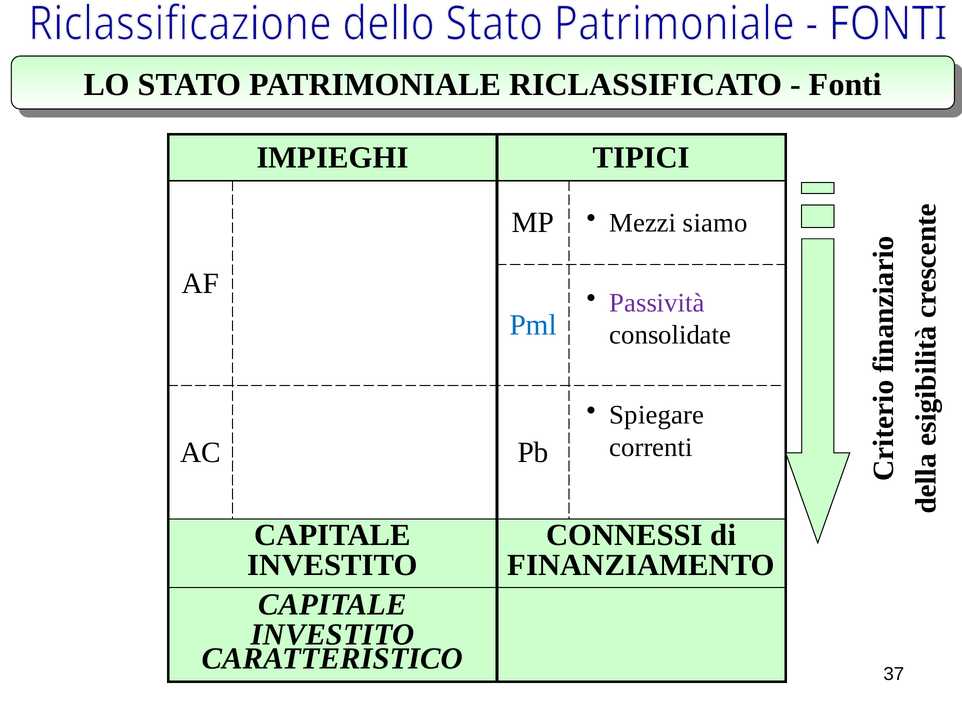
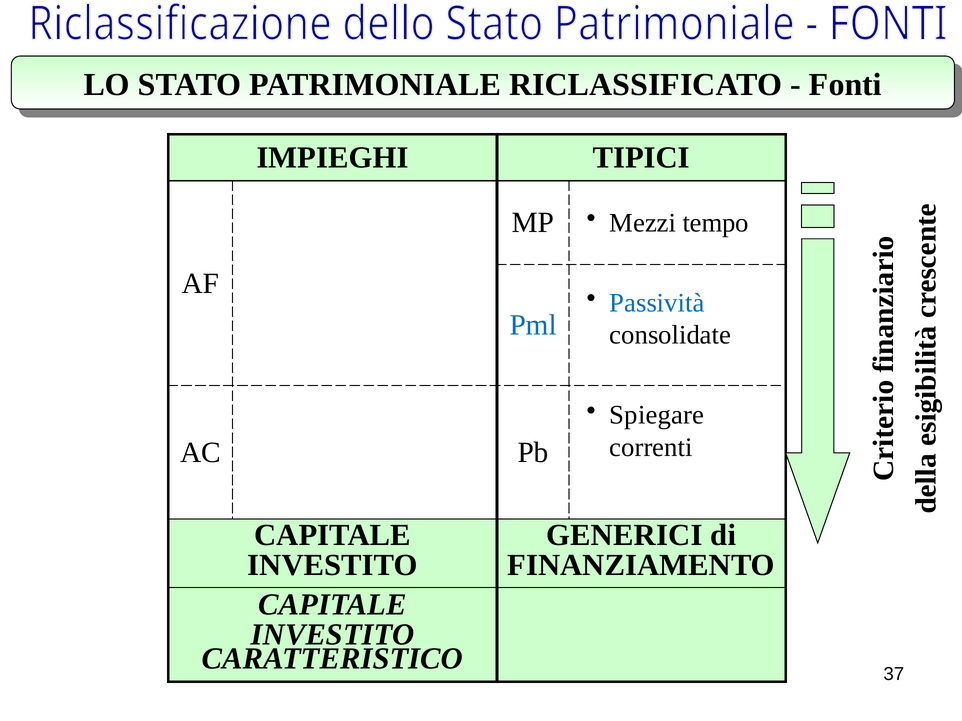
siamo: siamo -> tempo (716, 223)
Passività colour: purple -> blue (657, 303)
CONNESSI: CONNESSI -> GENERICI (624, 536)
